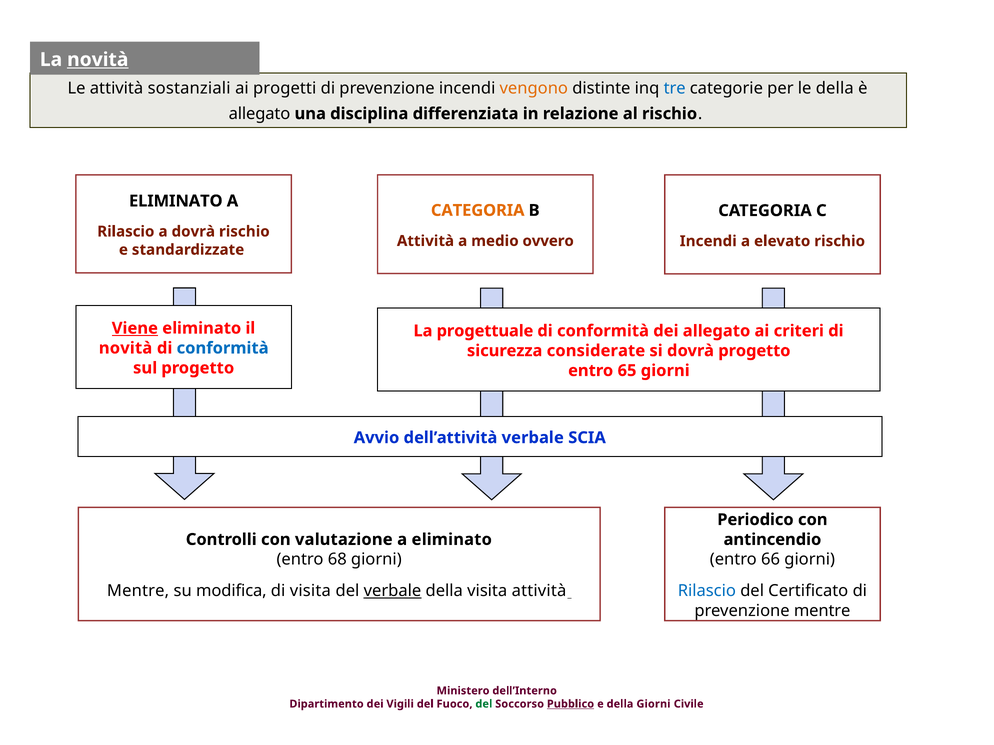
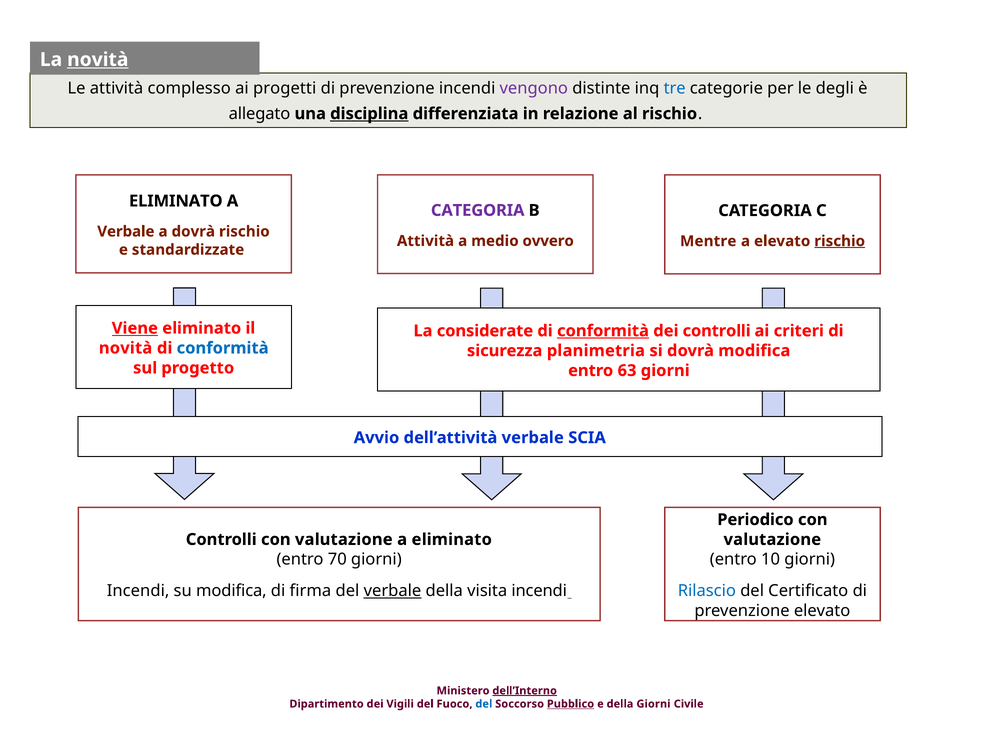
sostanziali: sostanziali -> complesso (189, 88)
vengono colour: orange -> purple (534, 88)
le della: della -> degli (835, 88)
disciplina underline: none -> present (369, 114)
CATEGORIA colour: orange -> purple (478, 211)
Rilascio: Rilascio -> Verbale (126, 232)
Incendi: Incendi -> Mentre (708, 241)
rischio underline: none -> present (840, 241)
progettuale: progettuale -> considerate (485, 331)
conformità underline: none -> present (603, 331)
dei allegato: allegato -> controlli (717, 331)
considerate: considerate -> planimetria (596, 351)
dovrà progetto: progetto -> modifica (754, 351)
65: 65 -> 63 (627, 371)
antincendio: antincendio -> valutazione (772, 540)
68: 68 -> 70 (337, 560)
66: 66 -> 10 (771, 560)
Mentre: Mentre -> Incendi (138, 591)
di visita: visita -> firma (310, 591)
visita attività: attività -> incendi (539, 591)
prevenzione mentre: mentre -> elevato (822, 611)
dell’Interno underline: none -> present (525, 691)
del colour: green -> blue (484, 704)
